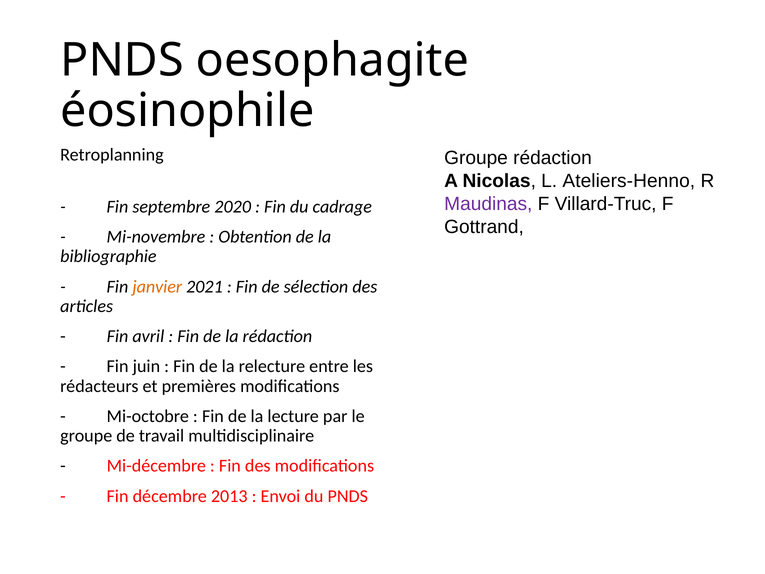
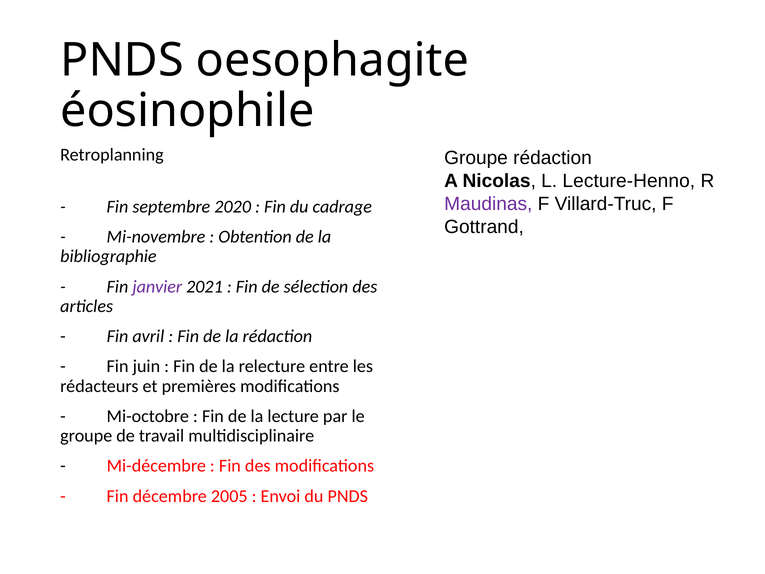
Ateliers-Henno: Ateliers-Henno -> Lecture-Henno (629, 181)
janvier colour: orange -> purple (157, 287)
2013: 2013 -> 2005 (229, 496)
